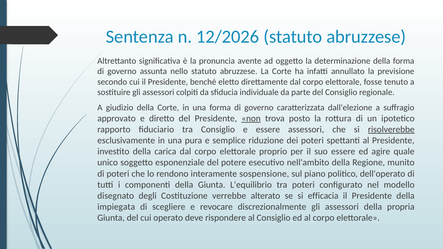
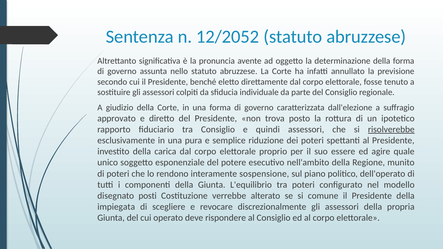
12/2026: 12/2026 -> 12/2052 (228, 37)
non underline: present -> none (251, 118)
e essere: essere -> quindi (268, 129)
degli: degli -> posti (148, 196)
efficacia: efficacia -> comune (323, 196)
